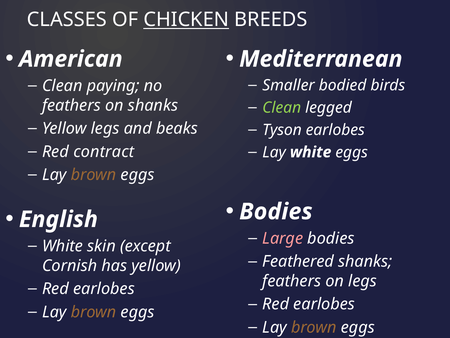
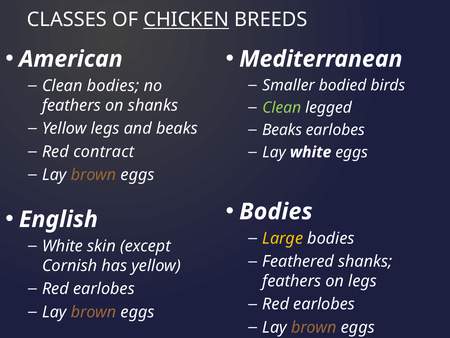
Clean paying: paying -> bodies (113, 86)
Tyson: Tyson -> Beaks (282, 130)
Large colour: pink -> yellow (283, 238)
